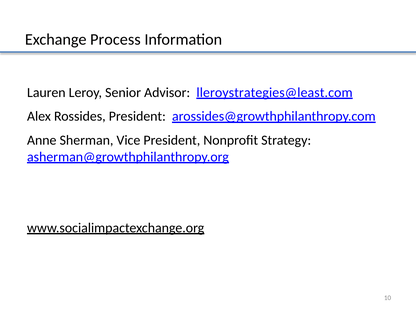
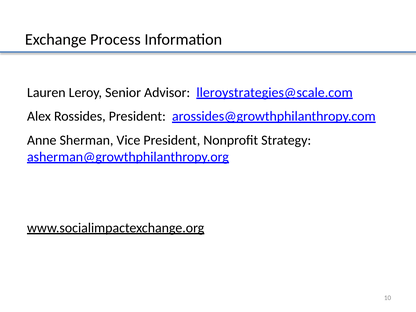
lleroystrategies@least.com: lleroystrategies@least.com -> lleroystrategies@scale.com (275, 92)
